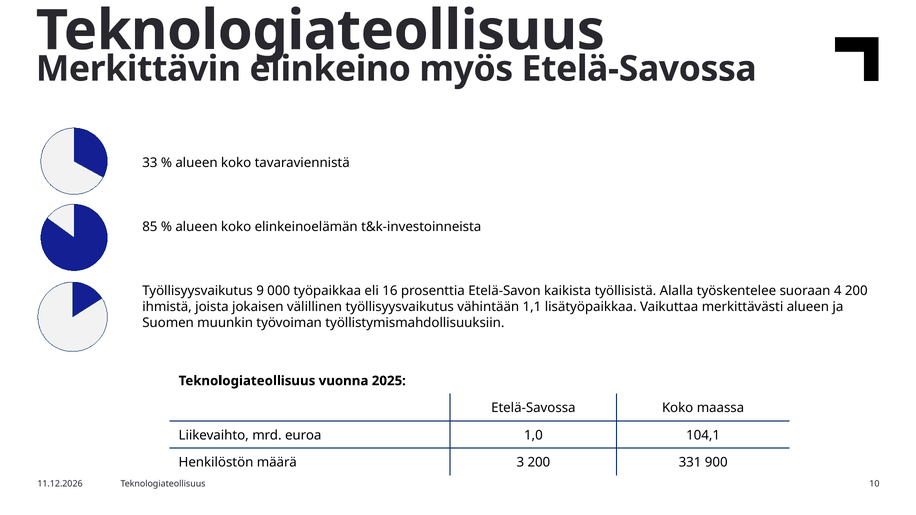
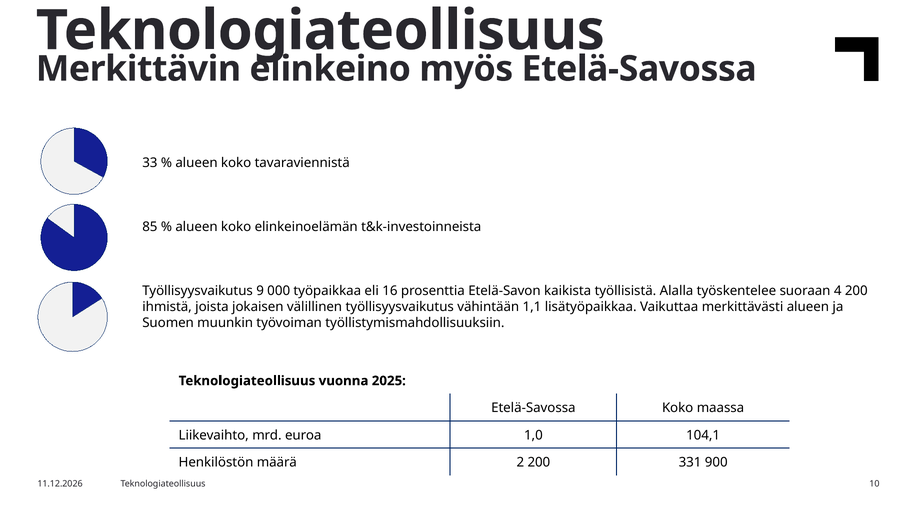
3: 3 -> 2 (520, 463)
